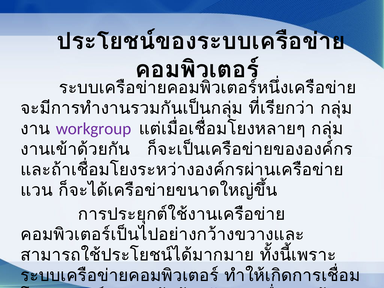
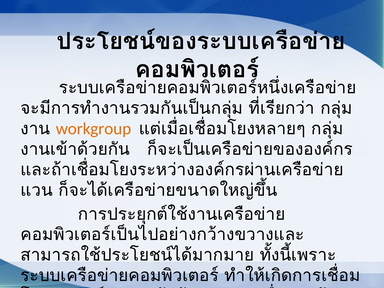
workgroup colour: purple -> orange (94, 129)
